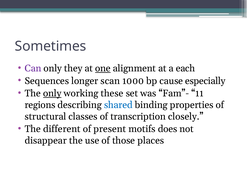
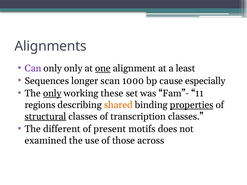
Sometimes: Sometimes -> Alignments (51, 46)
only they: they -> only (73, 68)
each: each -> least (185, 68)
shared colour: blue -> orange (118, 105)
properties underline: none -> present (192, 105)
structural underline: none -> present (45, 117)
transcription closely: closely -> classes (186, 117)
disappear: disappear -> examined (46, 141)
places: places -> across (151, 141)
